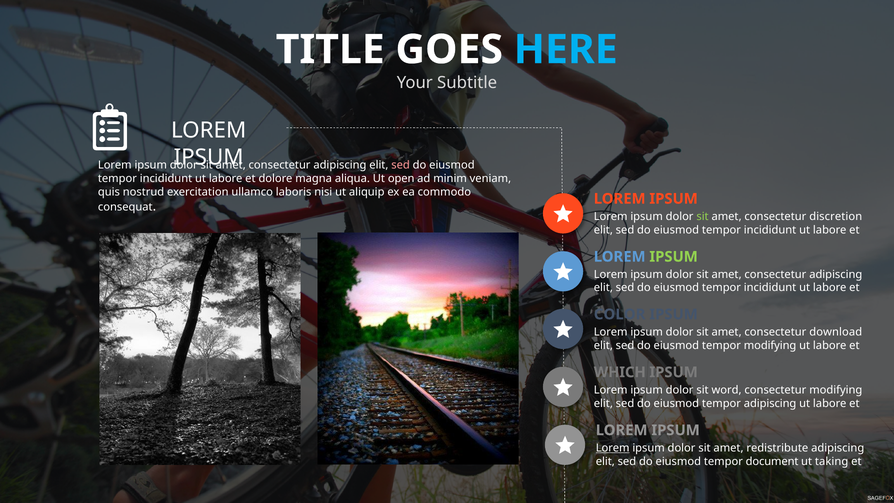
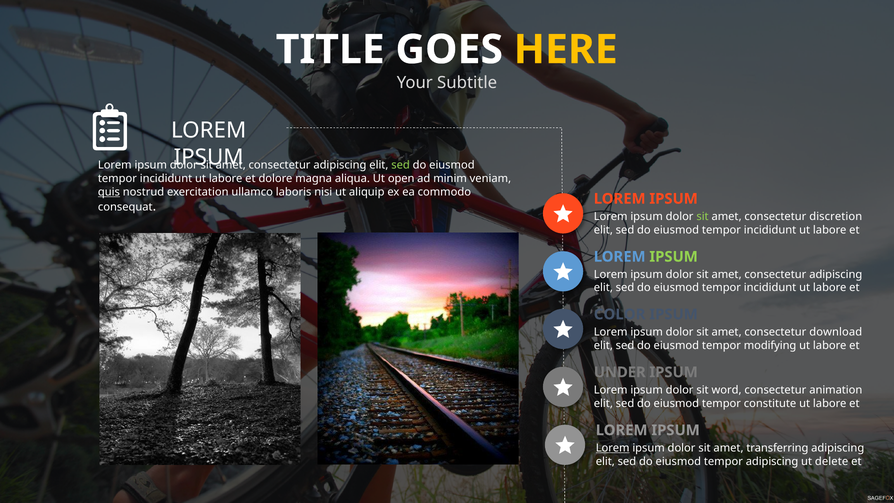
HERE colour: light blue -> yellow (566, 50)
sed colour: pink -> light green (401, 165)
quis underline: none -> present (109, 192)
WHICH: WHICH -> UNDER (620, 372)
consectetur modifying: modifying -> animation (836, 390)
tempor adipiscing: adipiscing -> constitute (770, 403)
redistribute: redistribute -> transferring (777, 448)
tempor document: document -> adipiscing (772, 461)
taking: taking -> delete (832, 461)
